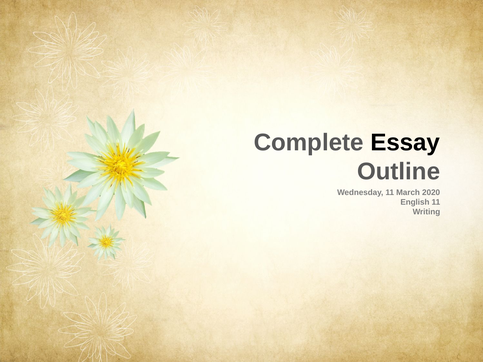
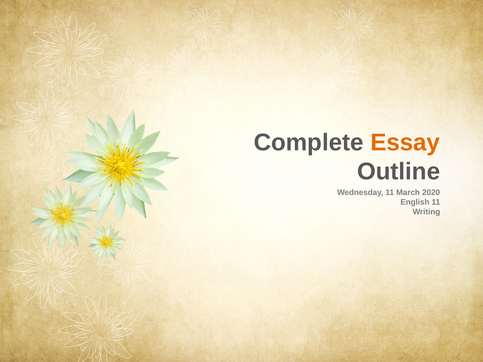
Essay colour: black -> orange (405, 143)
